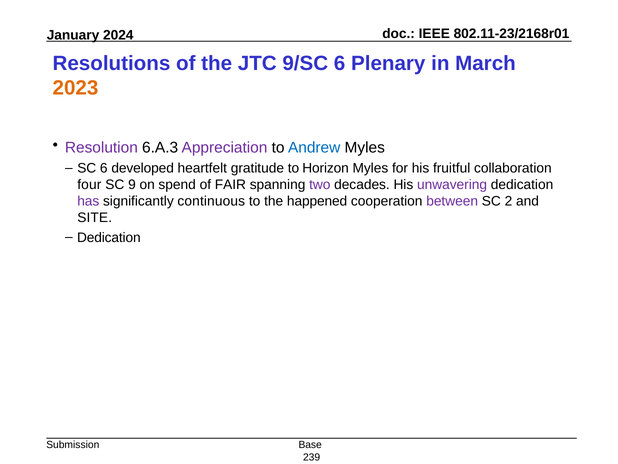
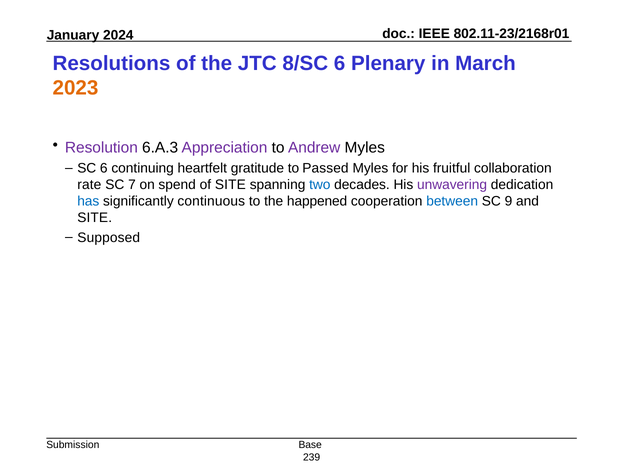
9/SC: 9/SC -> 8/SC (305, 63)
Andrew colour: blue -> purple (314, 147)
developed: developed -> continuing (143, 168)
Horizon: Horizon -> Passed (325, 168)
four: four -> rate (89, 185)
9: 9 -> 7 (132, 185)
of FAIR: FAIR -> SITE (230, 185)
two colour: purple -> blue (320, 185)
has colour: purple -> blue (88, 201)
between colour: purple -> blue (452, 201)
2: 2 -> 9 (508, 201)
Dedication: Dedication -> Supposed (109, 237)
